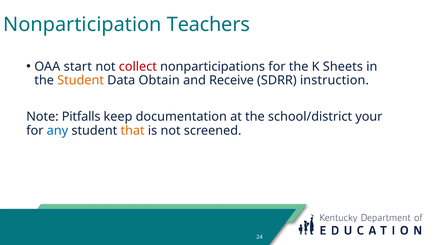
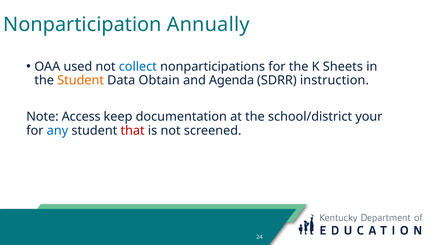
Teachers: Teachers -> Annually (208, 25)
start: start -> used (78, 66)
collect colour: red -> blue (138, 66)
Receive: Receive -> Agenda (232, 80)
Pitfalls: Pitfalls -> Access (81, 117)
that colour: orange -> red (133, 130)
